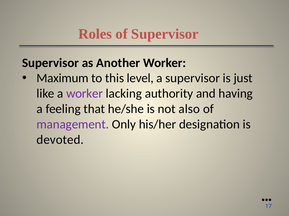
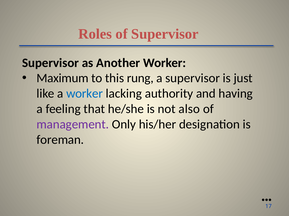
level: level -> rung (140, 78)
worker colour: purple -> blue (85, 94)
devoted: devoted -> foreman (60, 140)
